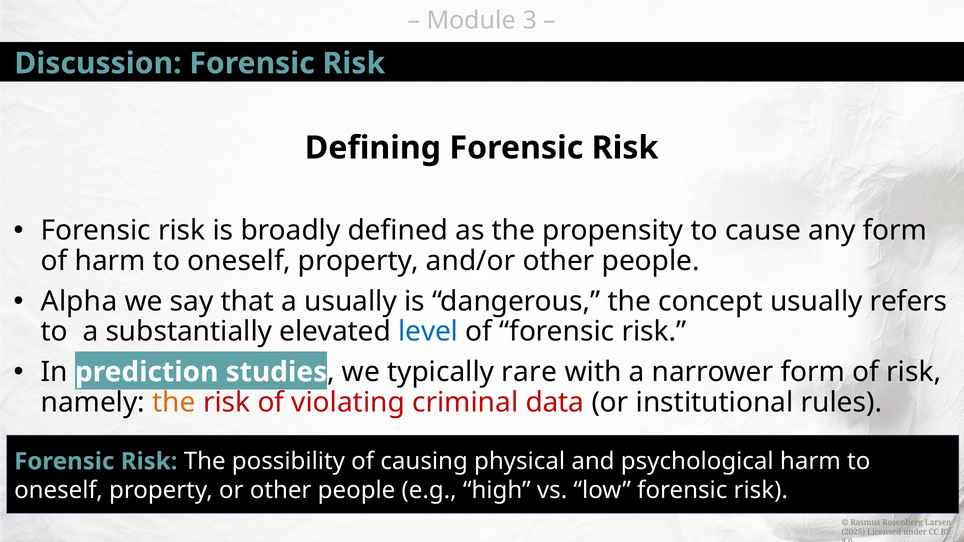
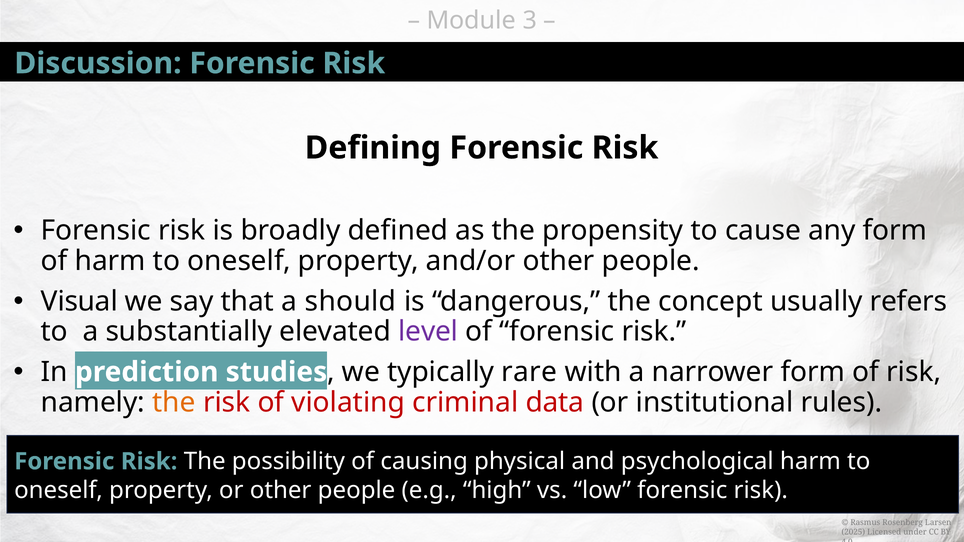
Alpha: Alpha -> Visual (79, 301)
a usually: usually -> should (350, 301)
level colour: blue -> purple (428, 332)
